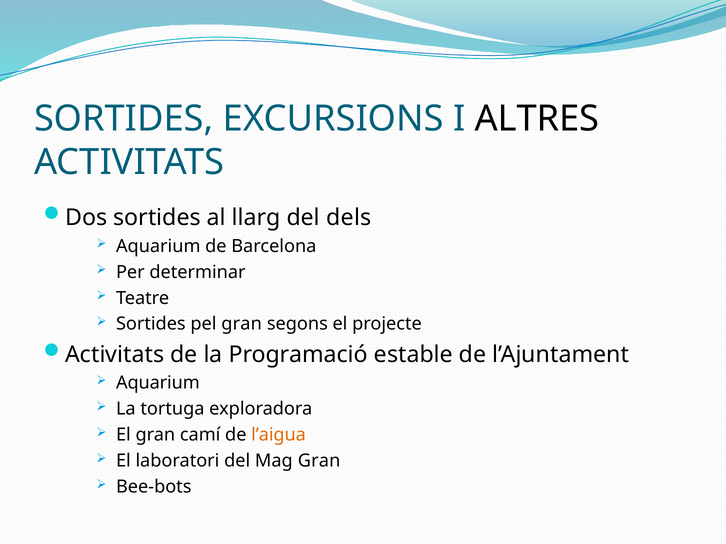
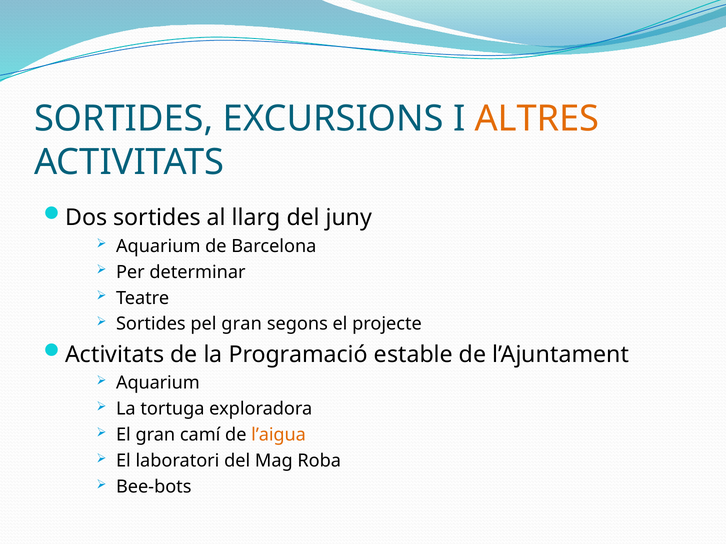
ALTRES colour: black -> orange (537, 119)
dels: dels -> juny (349, 218)
Mag Gran: Gran -> Roba (319, 461)
